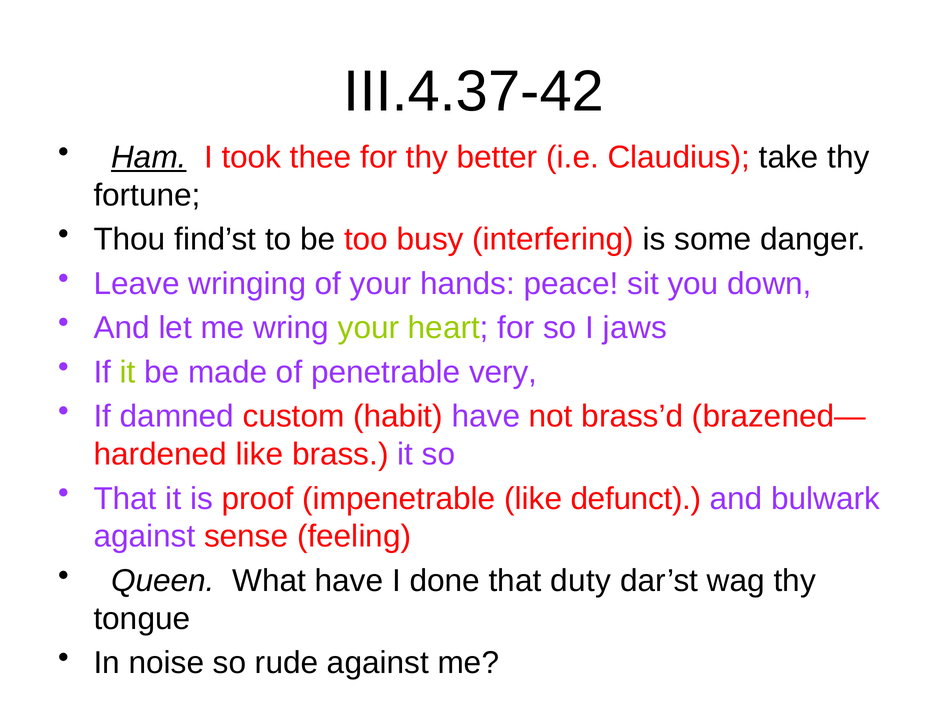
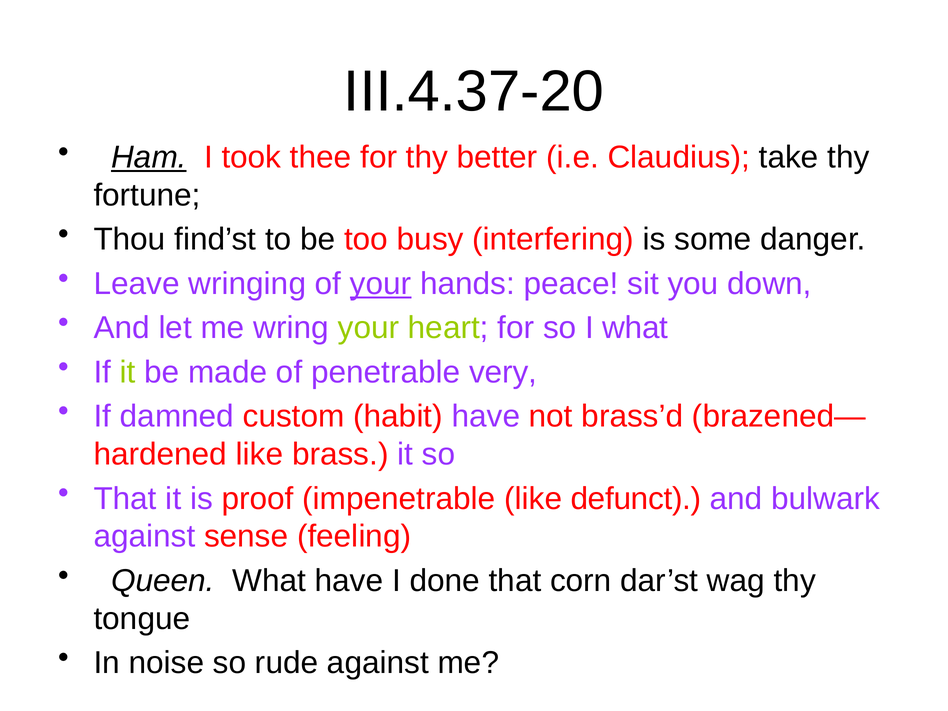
III.4.37-42: III.4.37-42 -> III.4.37-20 (474, 92)
your underline: none -> present (381, 284)
I jaws: jaws -> what (635, 328)
duty: duty -> corn (581, 581)
